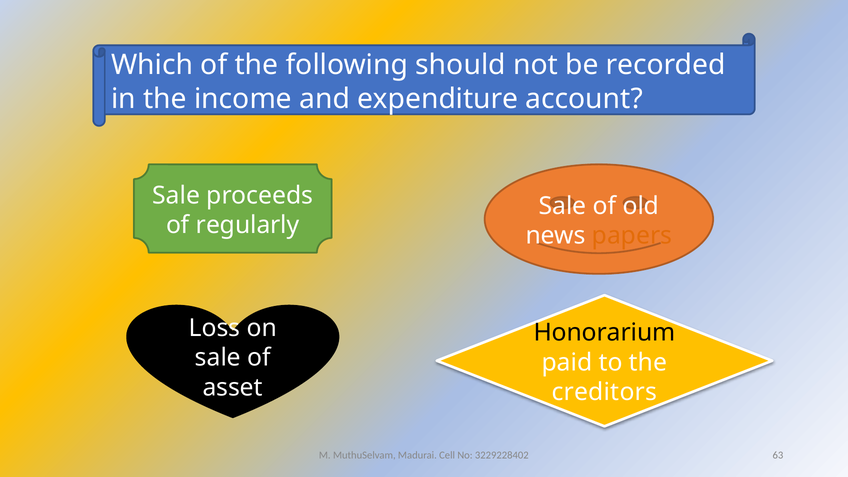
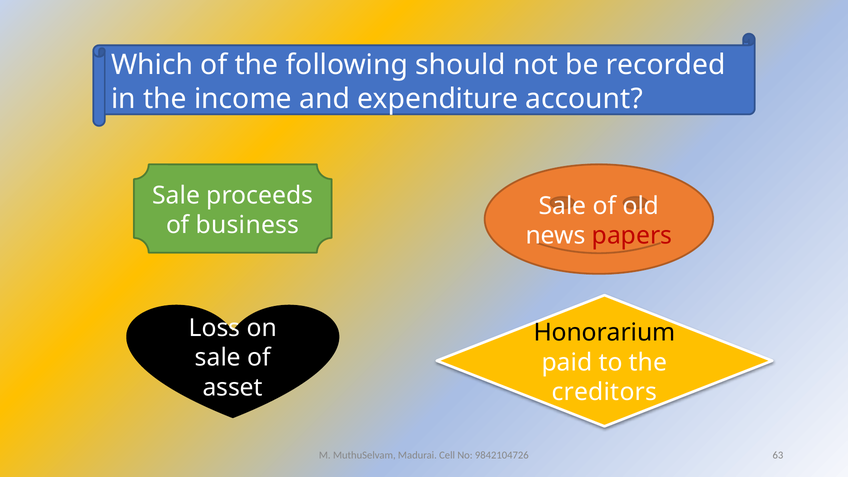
regularly: regularly -> business (248, 225)
papers colour: orange -> red (632, 236)
3229228402: 3229228402 -> 9842104726 (502, 455)
